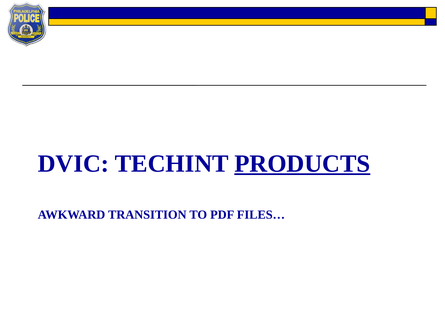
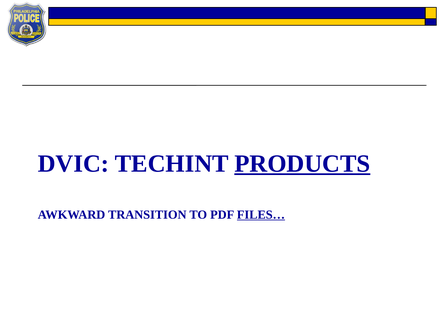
FILES… underline: none -> present (261, 214)
